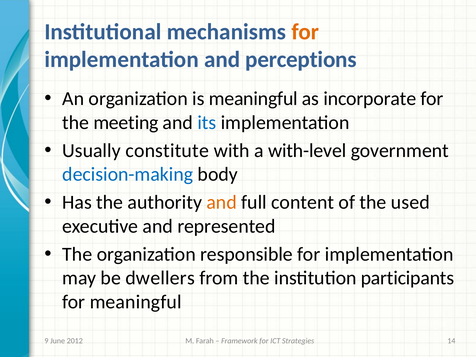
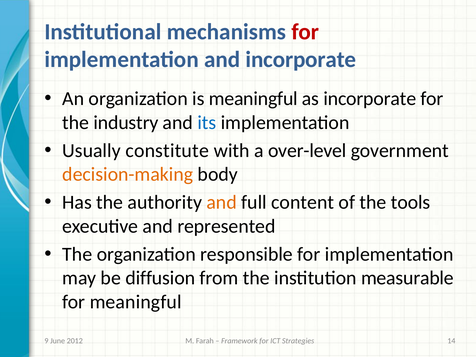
for colour: orange -> red (305, 32)
and perceptions: perceptions -> incorporate (301, 60)
meeting: meeting -> industry (126, 123)
with-level: with-level -> over-level (307, 151)
decision-making colour: blue -> orange (128, 174)
used: used -> tools (411, 202)
dwellers: dwellers -> diffusion (160, 278)
participants: participants -> measurable (407, 278)
